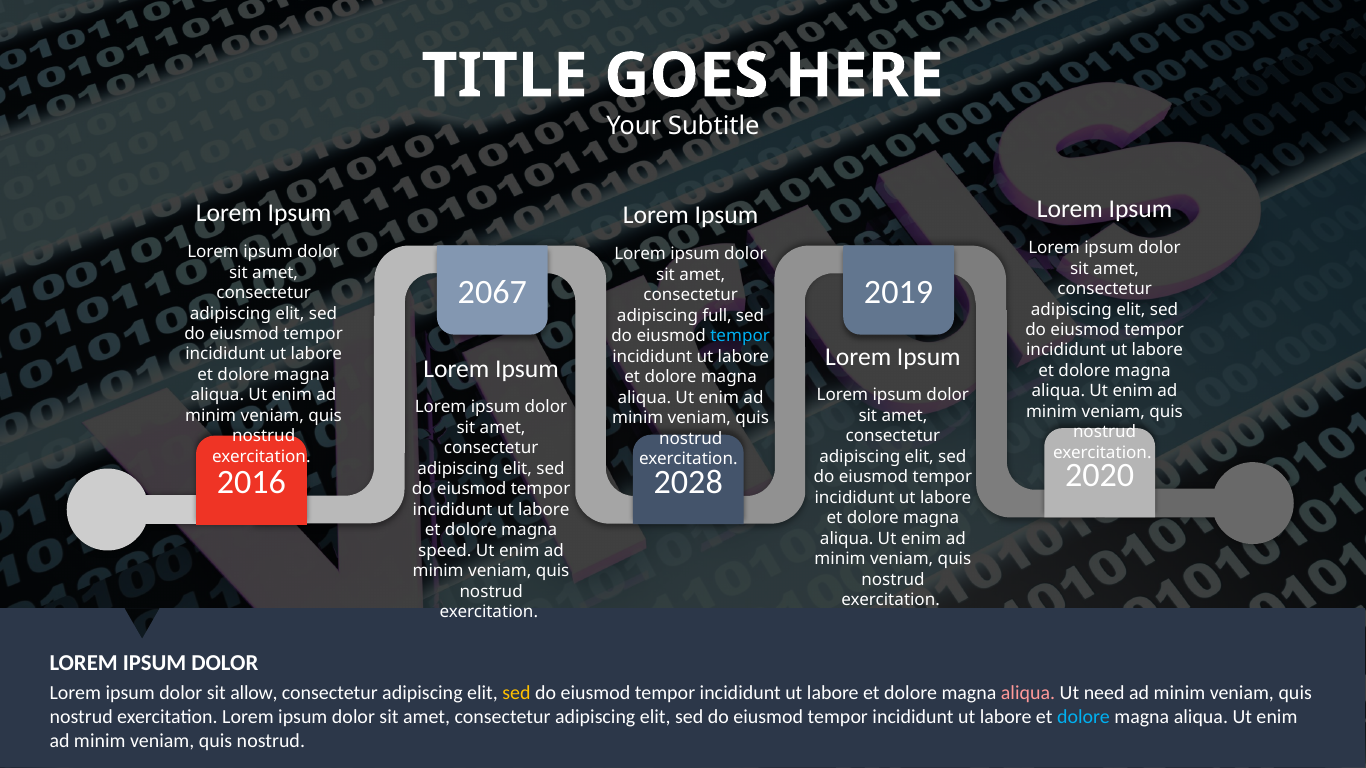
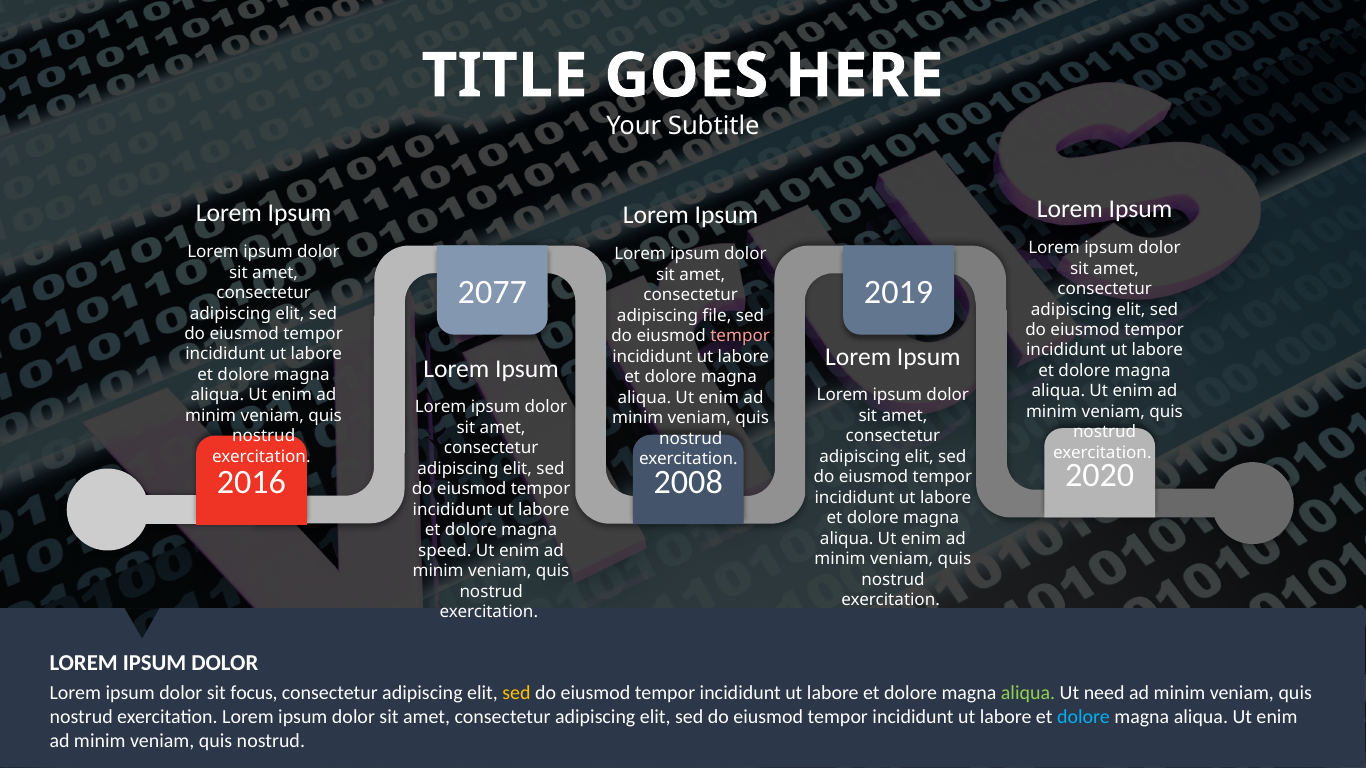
2067: 2067 -> 2077 (492, 293)
full: full -> file (717, 316)
tempor colour: light blue -> pink (740, 336)
2028: 2028 -> 2008 (688, 482)
allow: allow -> focus (254, 693)
aliqua colour: pink -> light green (1028, 693)
